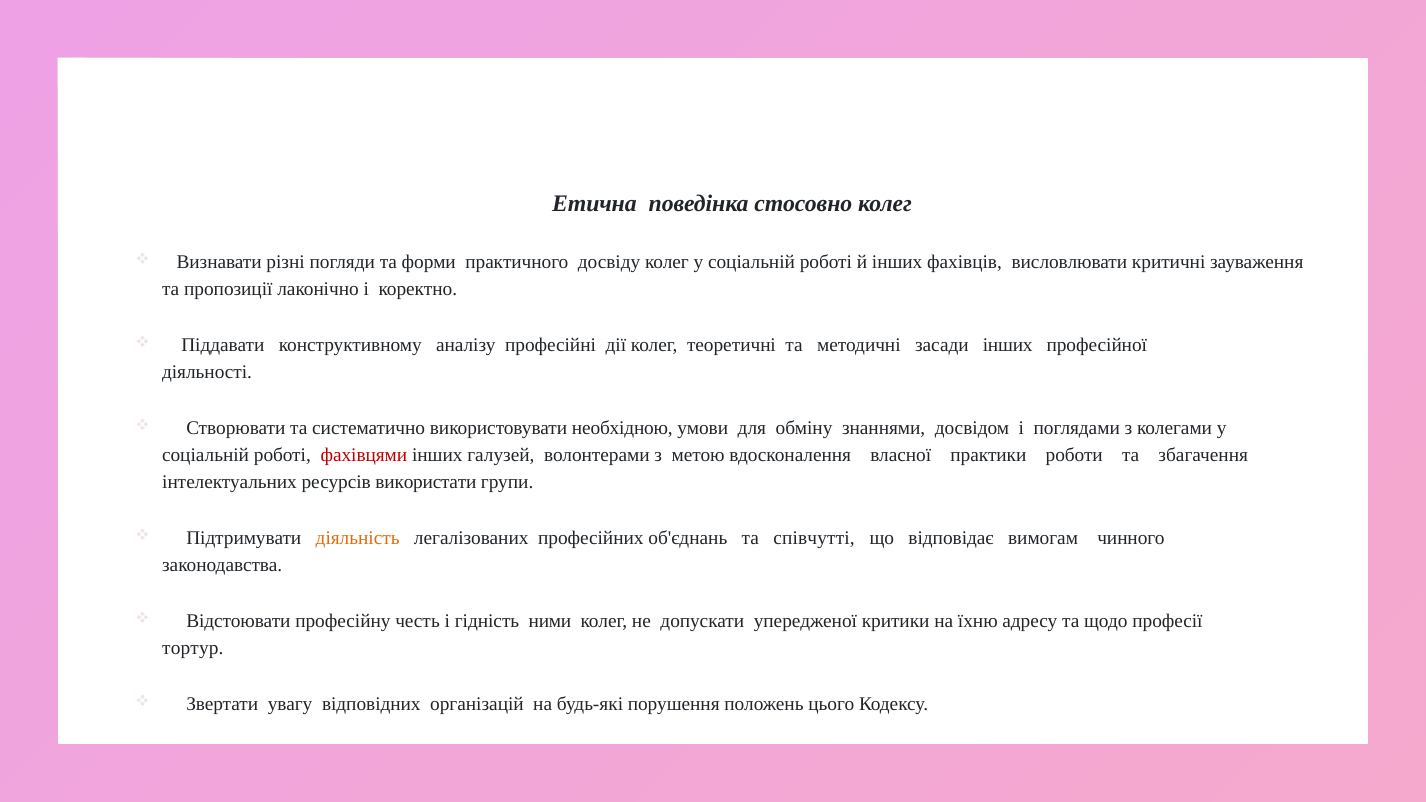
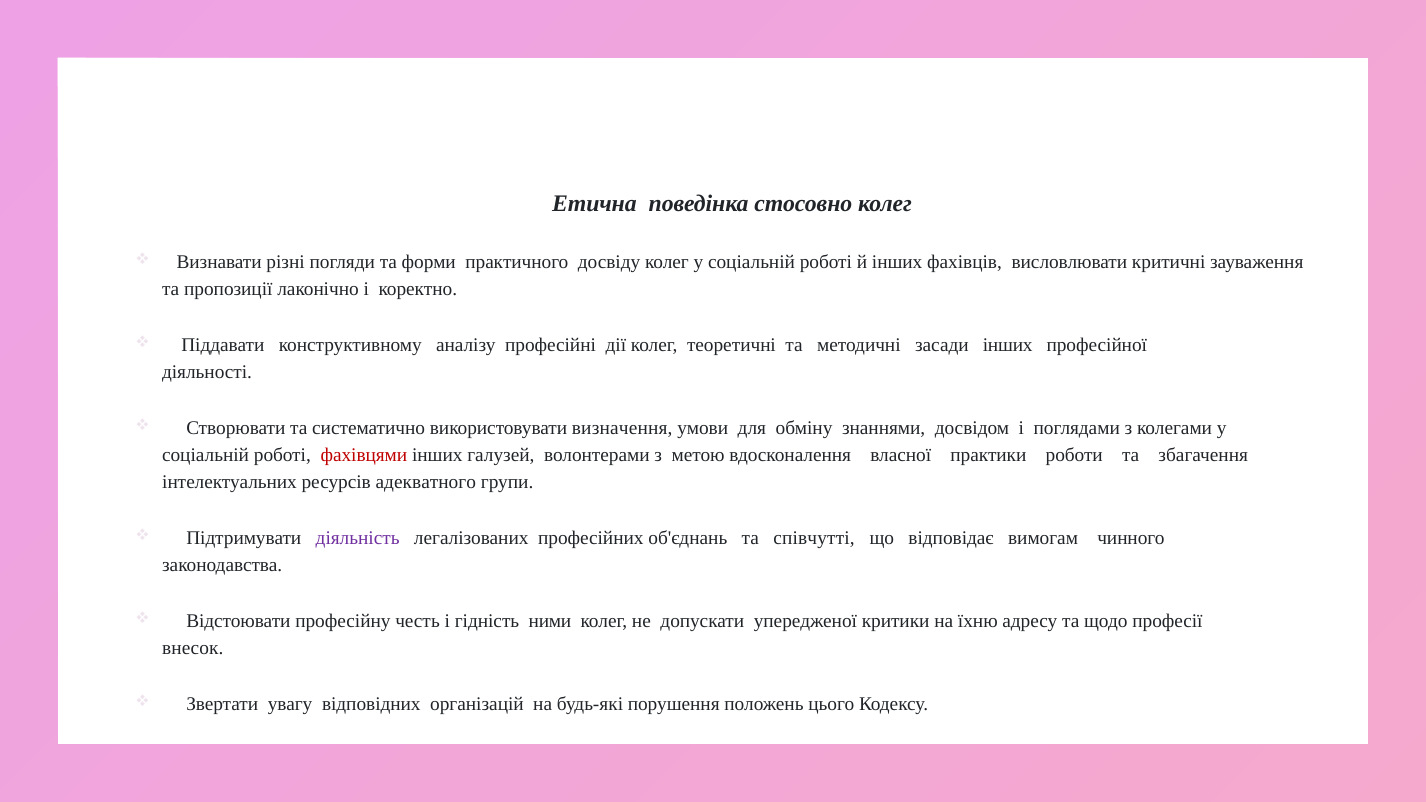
необхідною: необхідною -> визначення (622, 428)
використати: використати -> адекватного (426, 482)
діяльність colour: orange -> purple (358, 538)
тортур: тортур -> внесок (193, 648)
